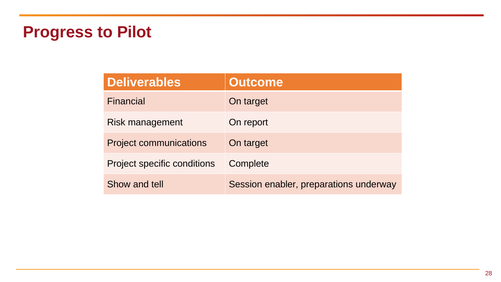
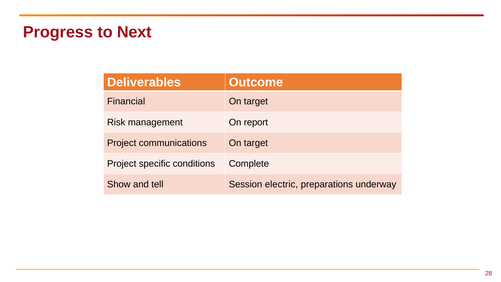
Pilot: Pilot -> Next (134, 32)
enabler: enabler -> electric (281, 184)
